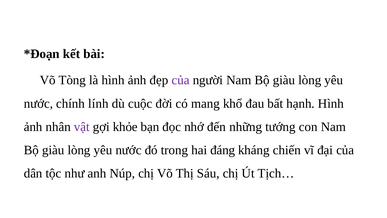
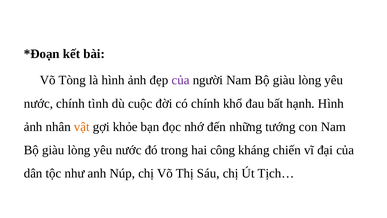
lính: lính -> tình (98, 103)
có mang: mang -> chính (205, 103)
vật colour: purple -> orange (82, 127)
đáng: đáng -> công (223, 150)
